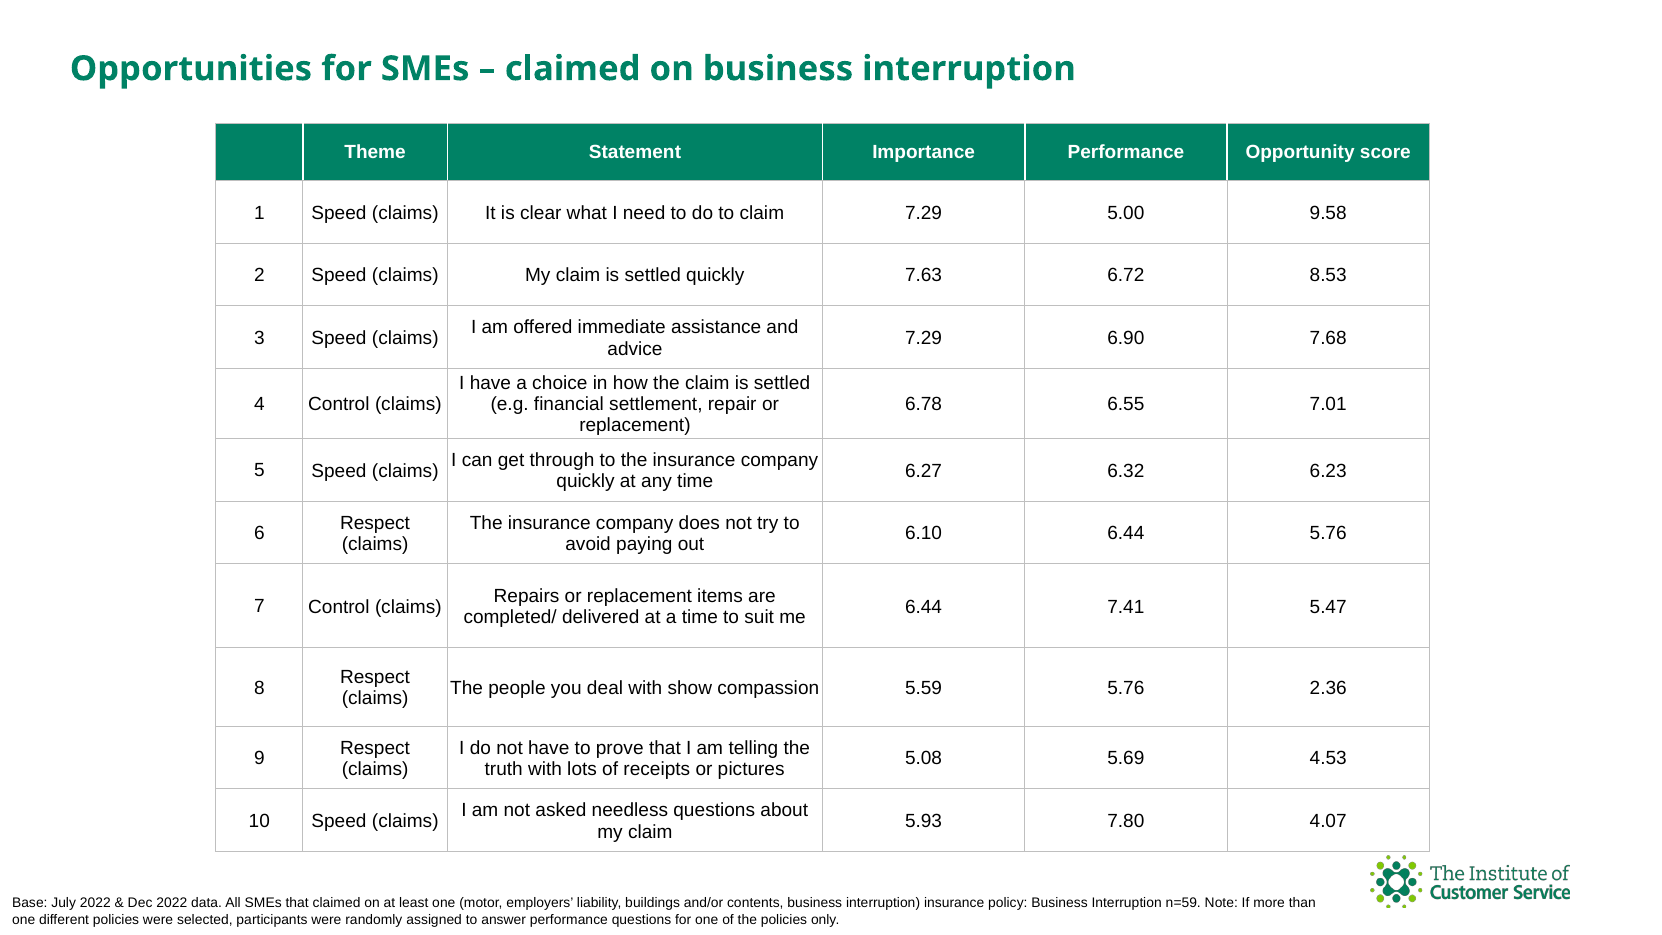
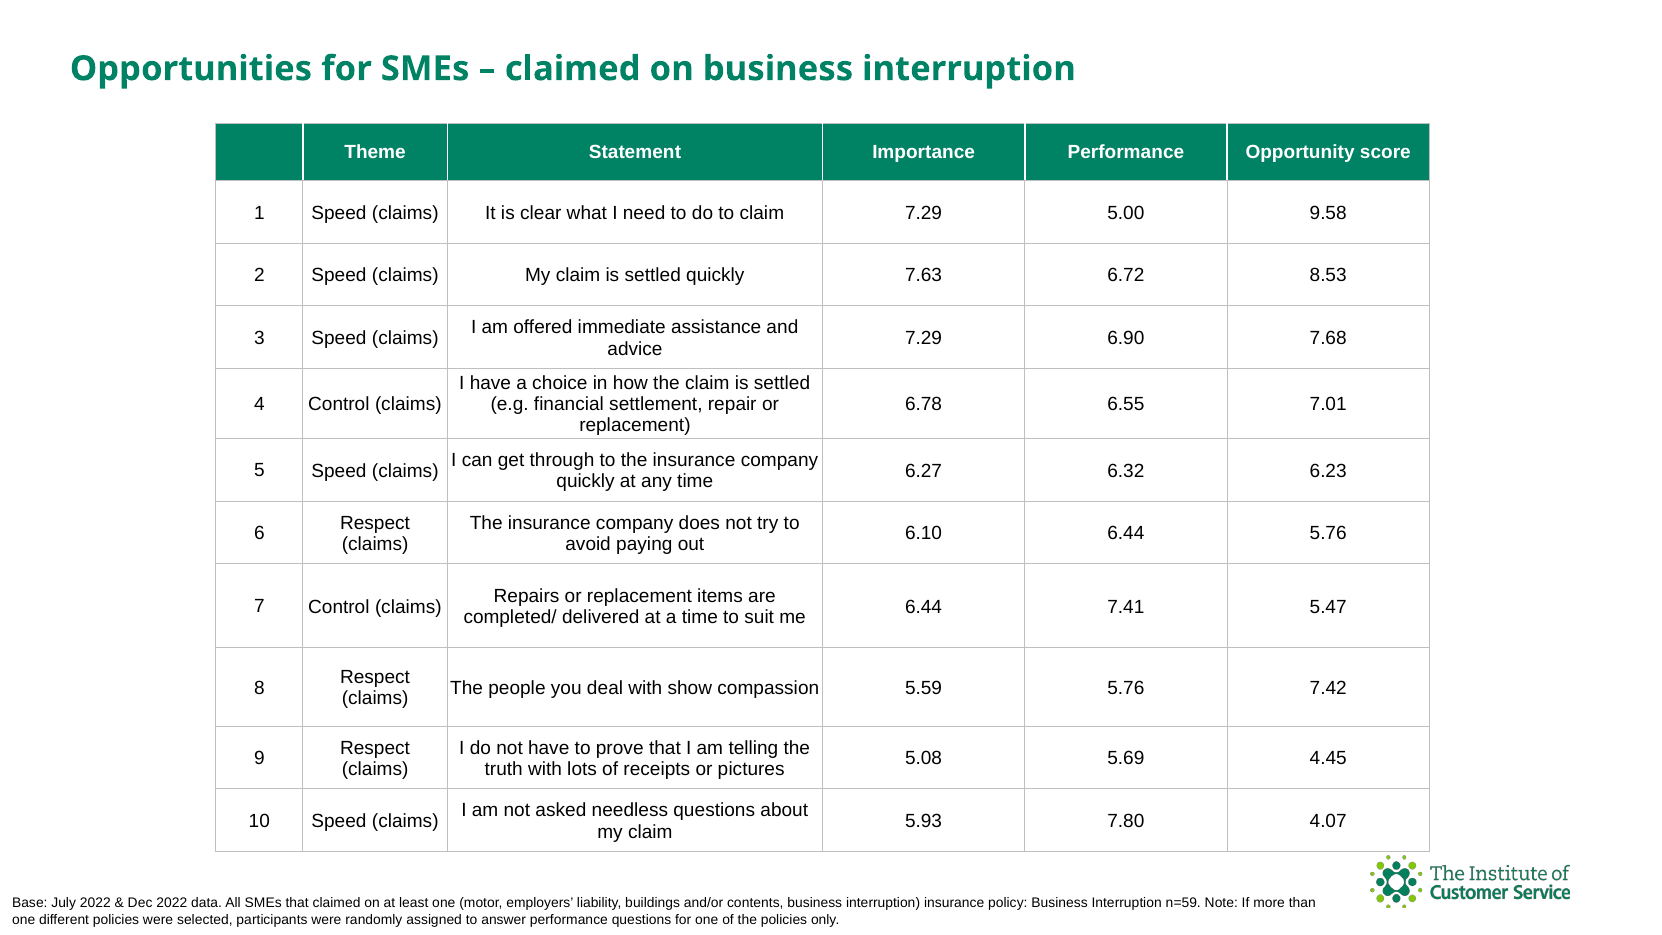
2.36: 2.36 -> 7.42 (1328, 688)
4.53: 4.53 -> 4.45 (1328, 758)
